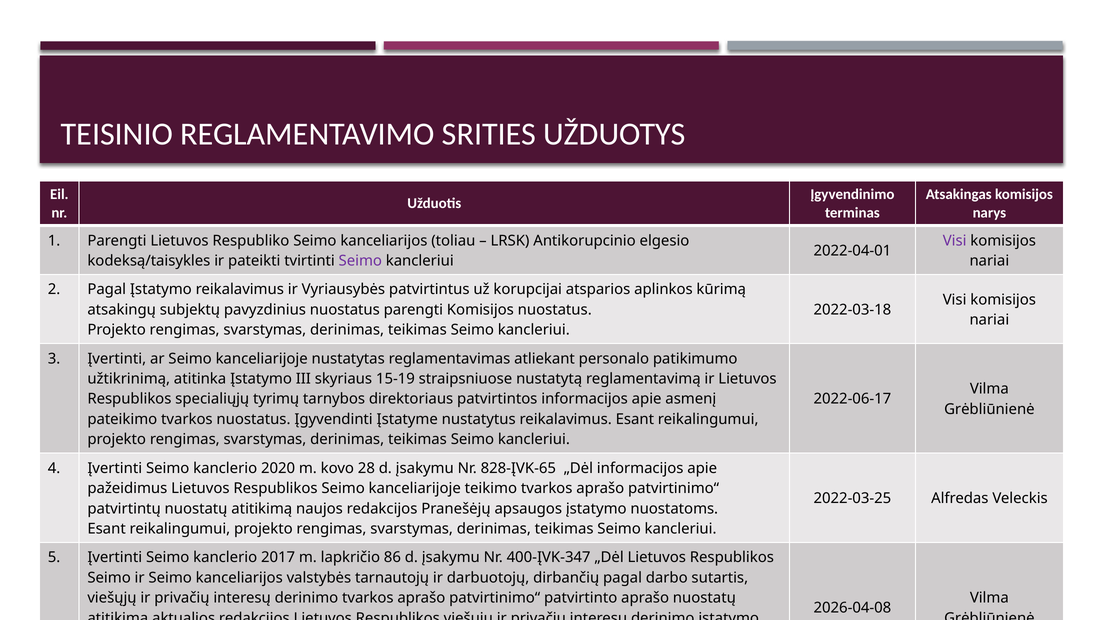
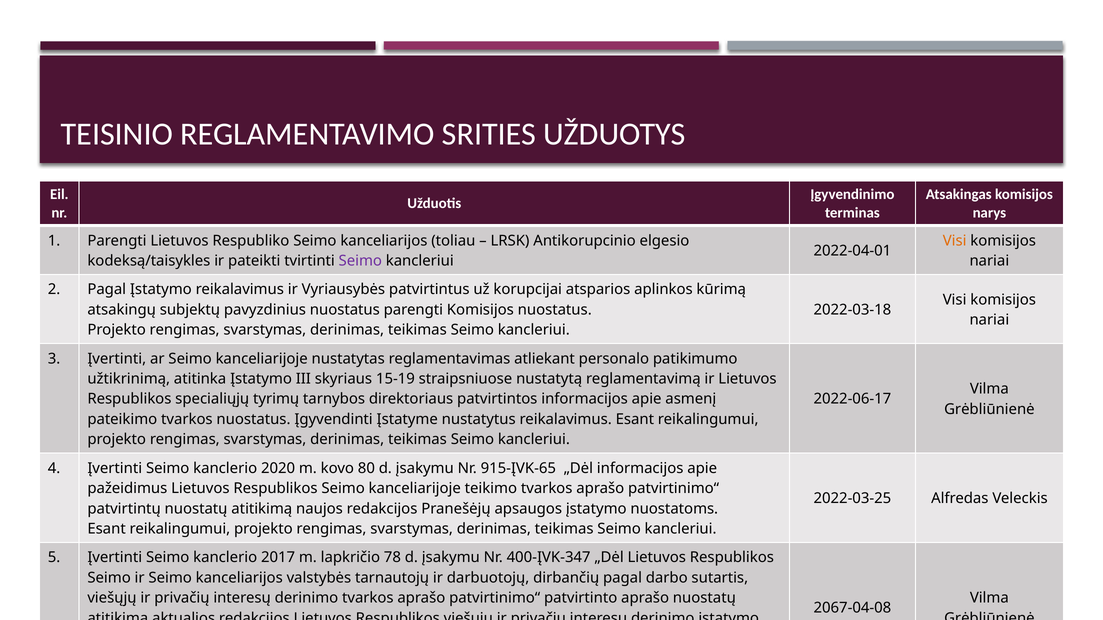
Visi colour: purple -> orange (955, 241)
28: 28 -> 80 (366, 468)
828-ĮVK-65: 828-ĮVK-65 -> 915-ĮVK-65 (518, 468)
86: 86 -> 78 (392, 558)
2026-04-08: 2026-04-08 -> 2067-04-08 (852, 608)
